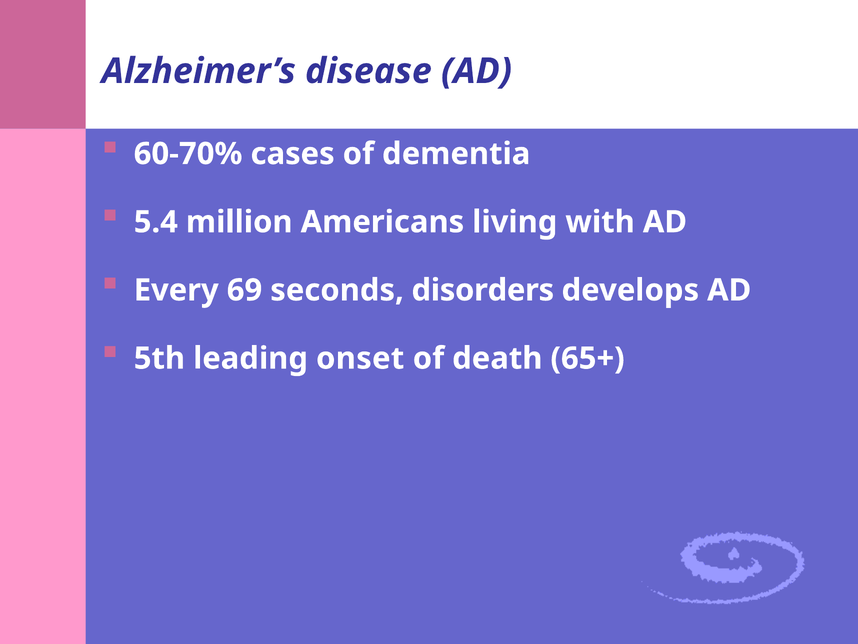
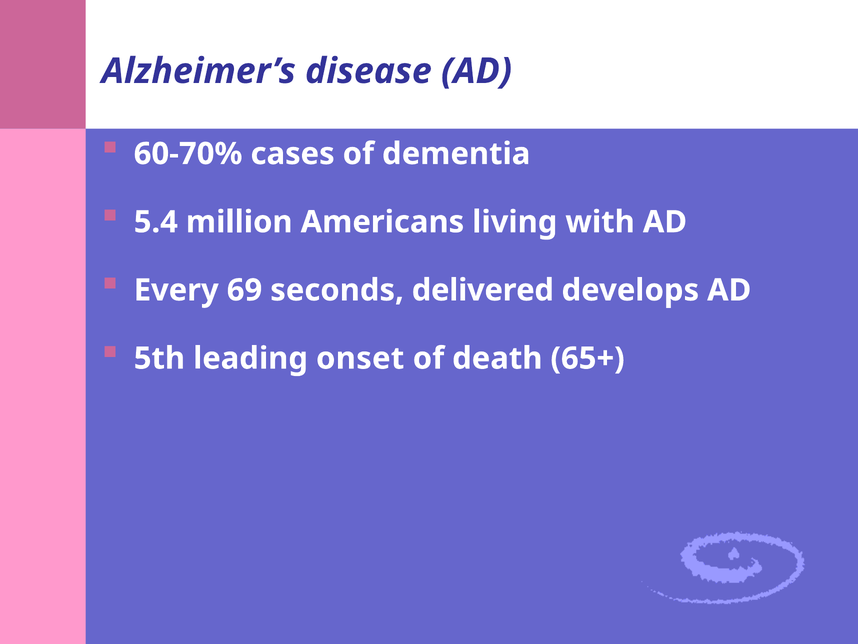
disorders: disorders -> delivered (483, 290)
